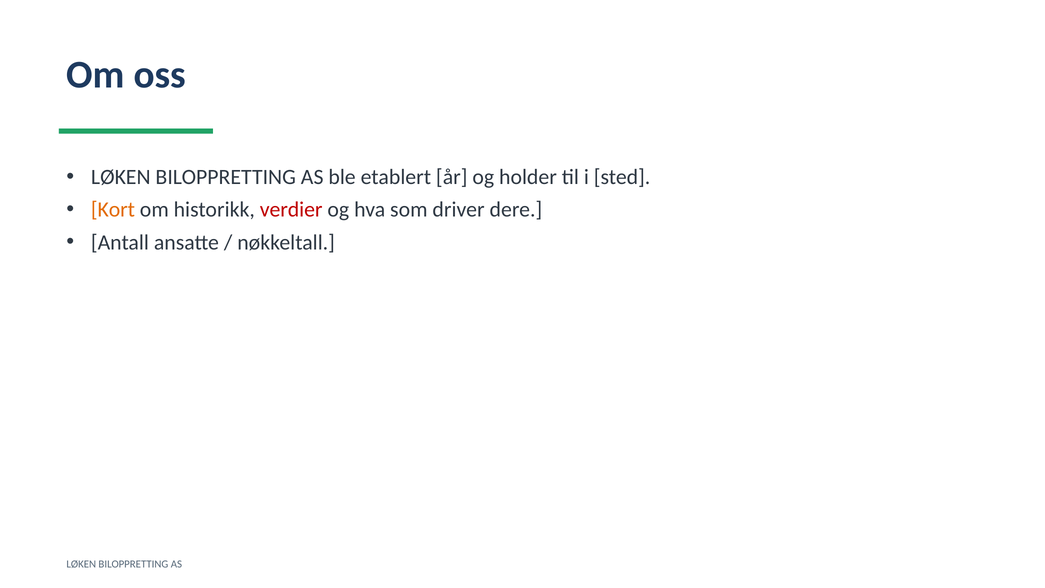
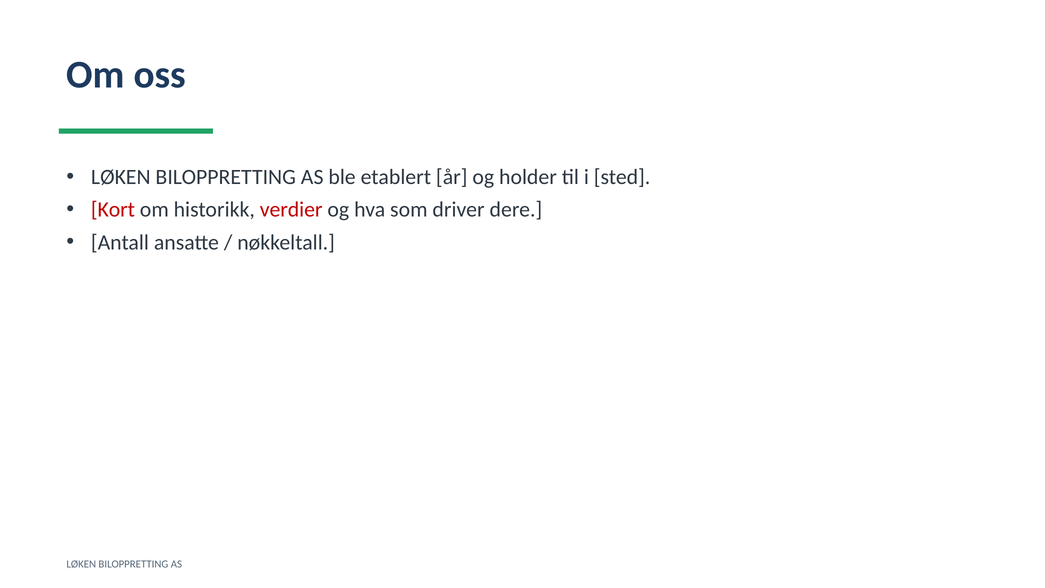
Kort colour: orange -> red (113, 210)
